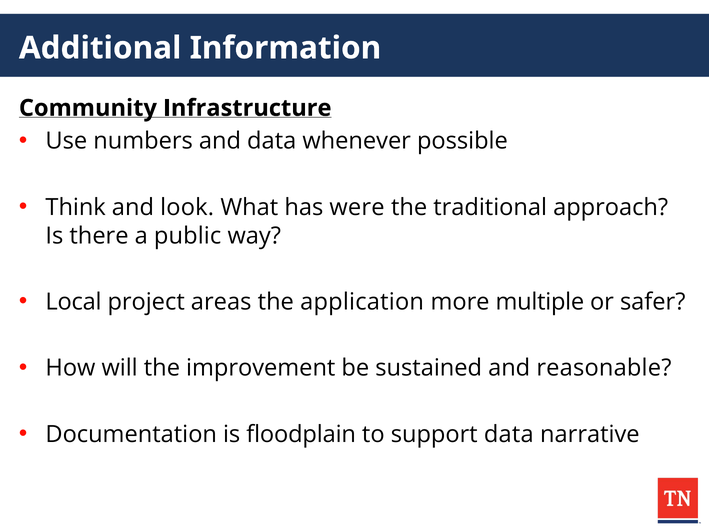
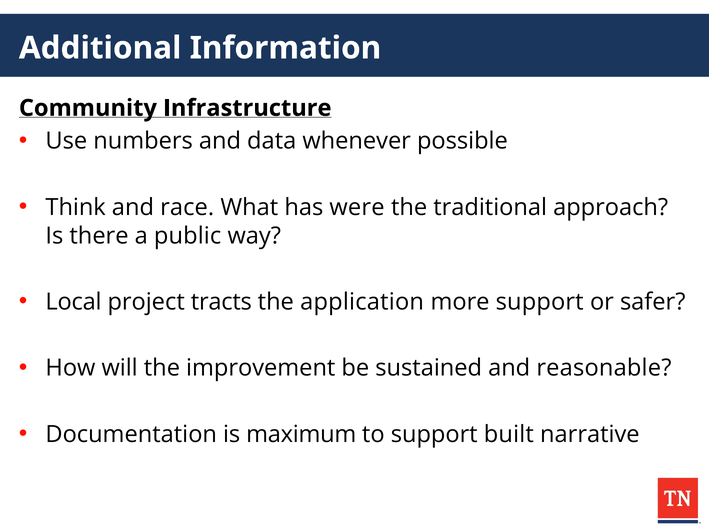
look: look -> race (187, 207)
areas: areas -> tracts (221, 302)
more multiple: multiple -> support (540, 302)
floodplain: floodplain -> maximum (301, 434)
support data: data -> built (509, 434)
